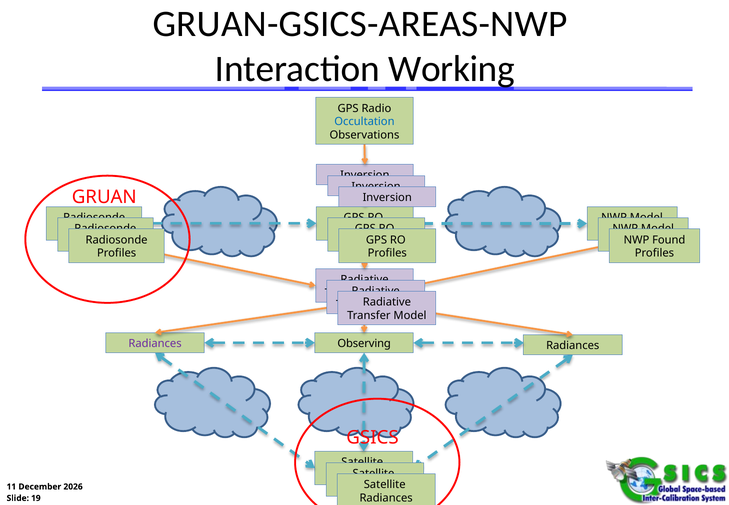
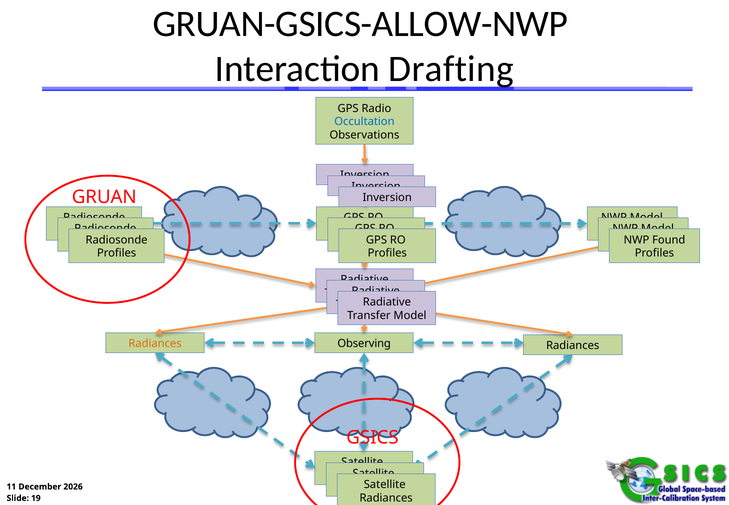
GRUAN-GSICS-AREAS-NWP: GRUAN-GSICS-AREAS-NWP -> GRUAN-GSICS-ALLOW-NWP (360, 24)
Working: Working -> Drafting (451, 69)
Radiances colour: purple -> orange (155, 343)
